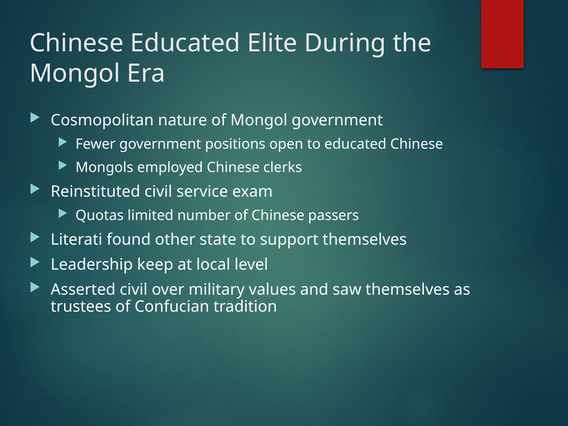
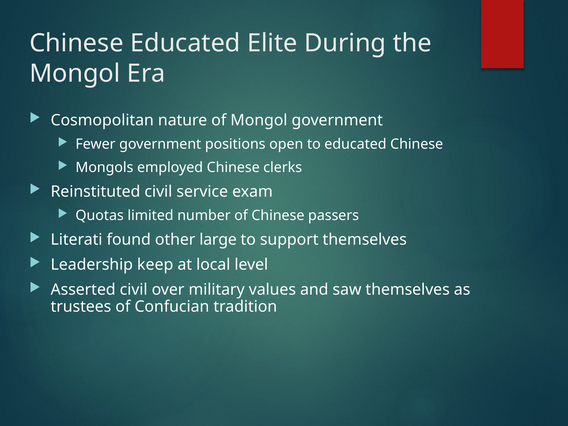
state: state -> large (218, 240)
